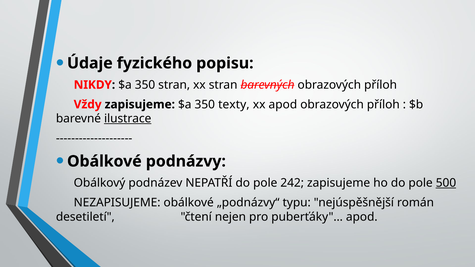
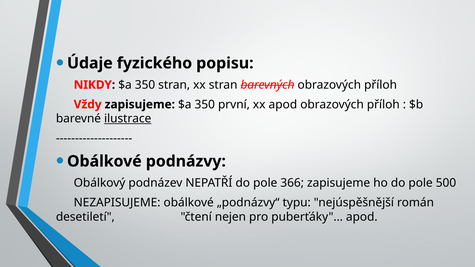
texty: texty -> první (234, 105)
242: 242 -> 366 (292, 183)
500 underline: present -> none (446, 183)
